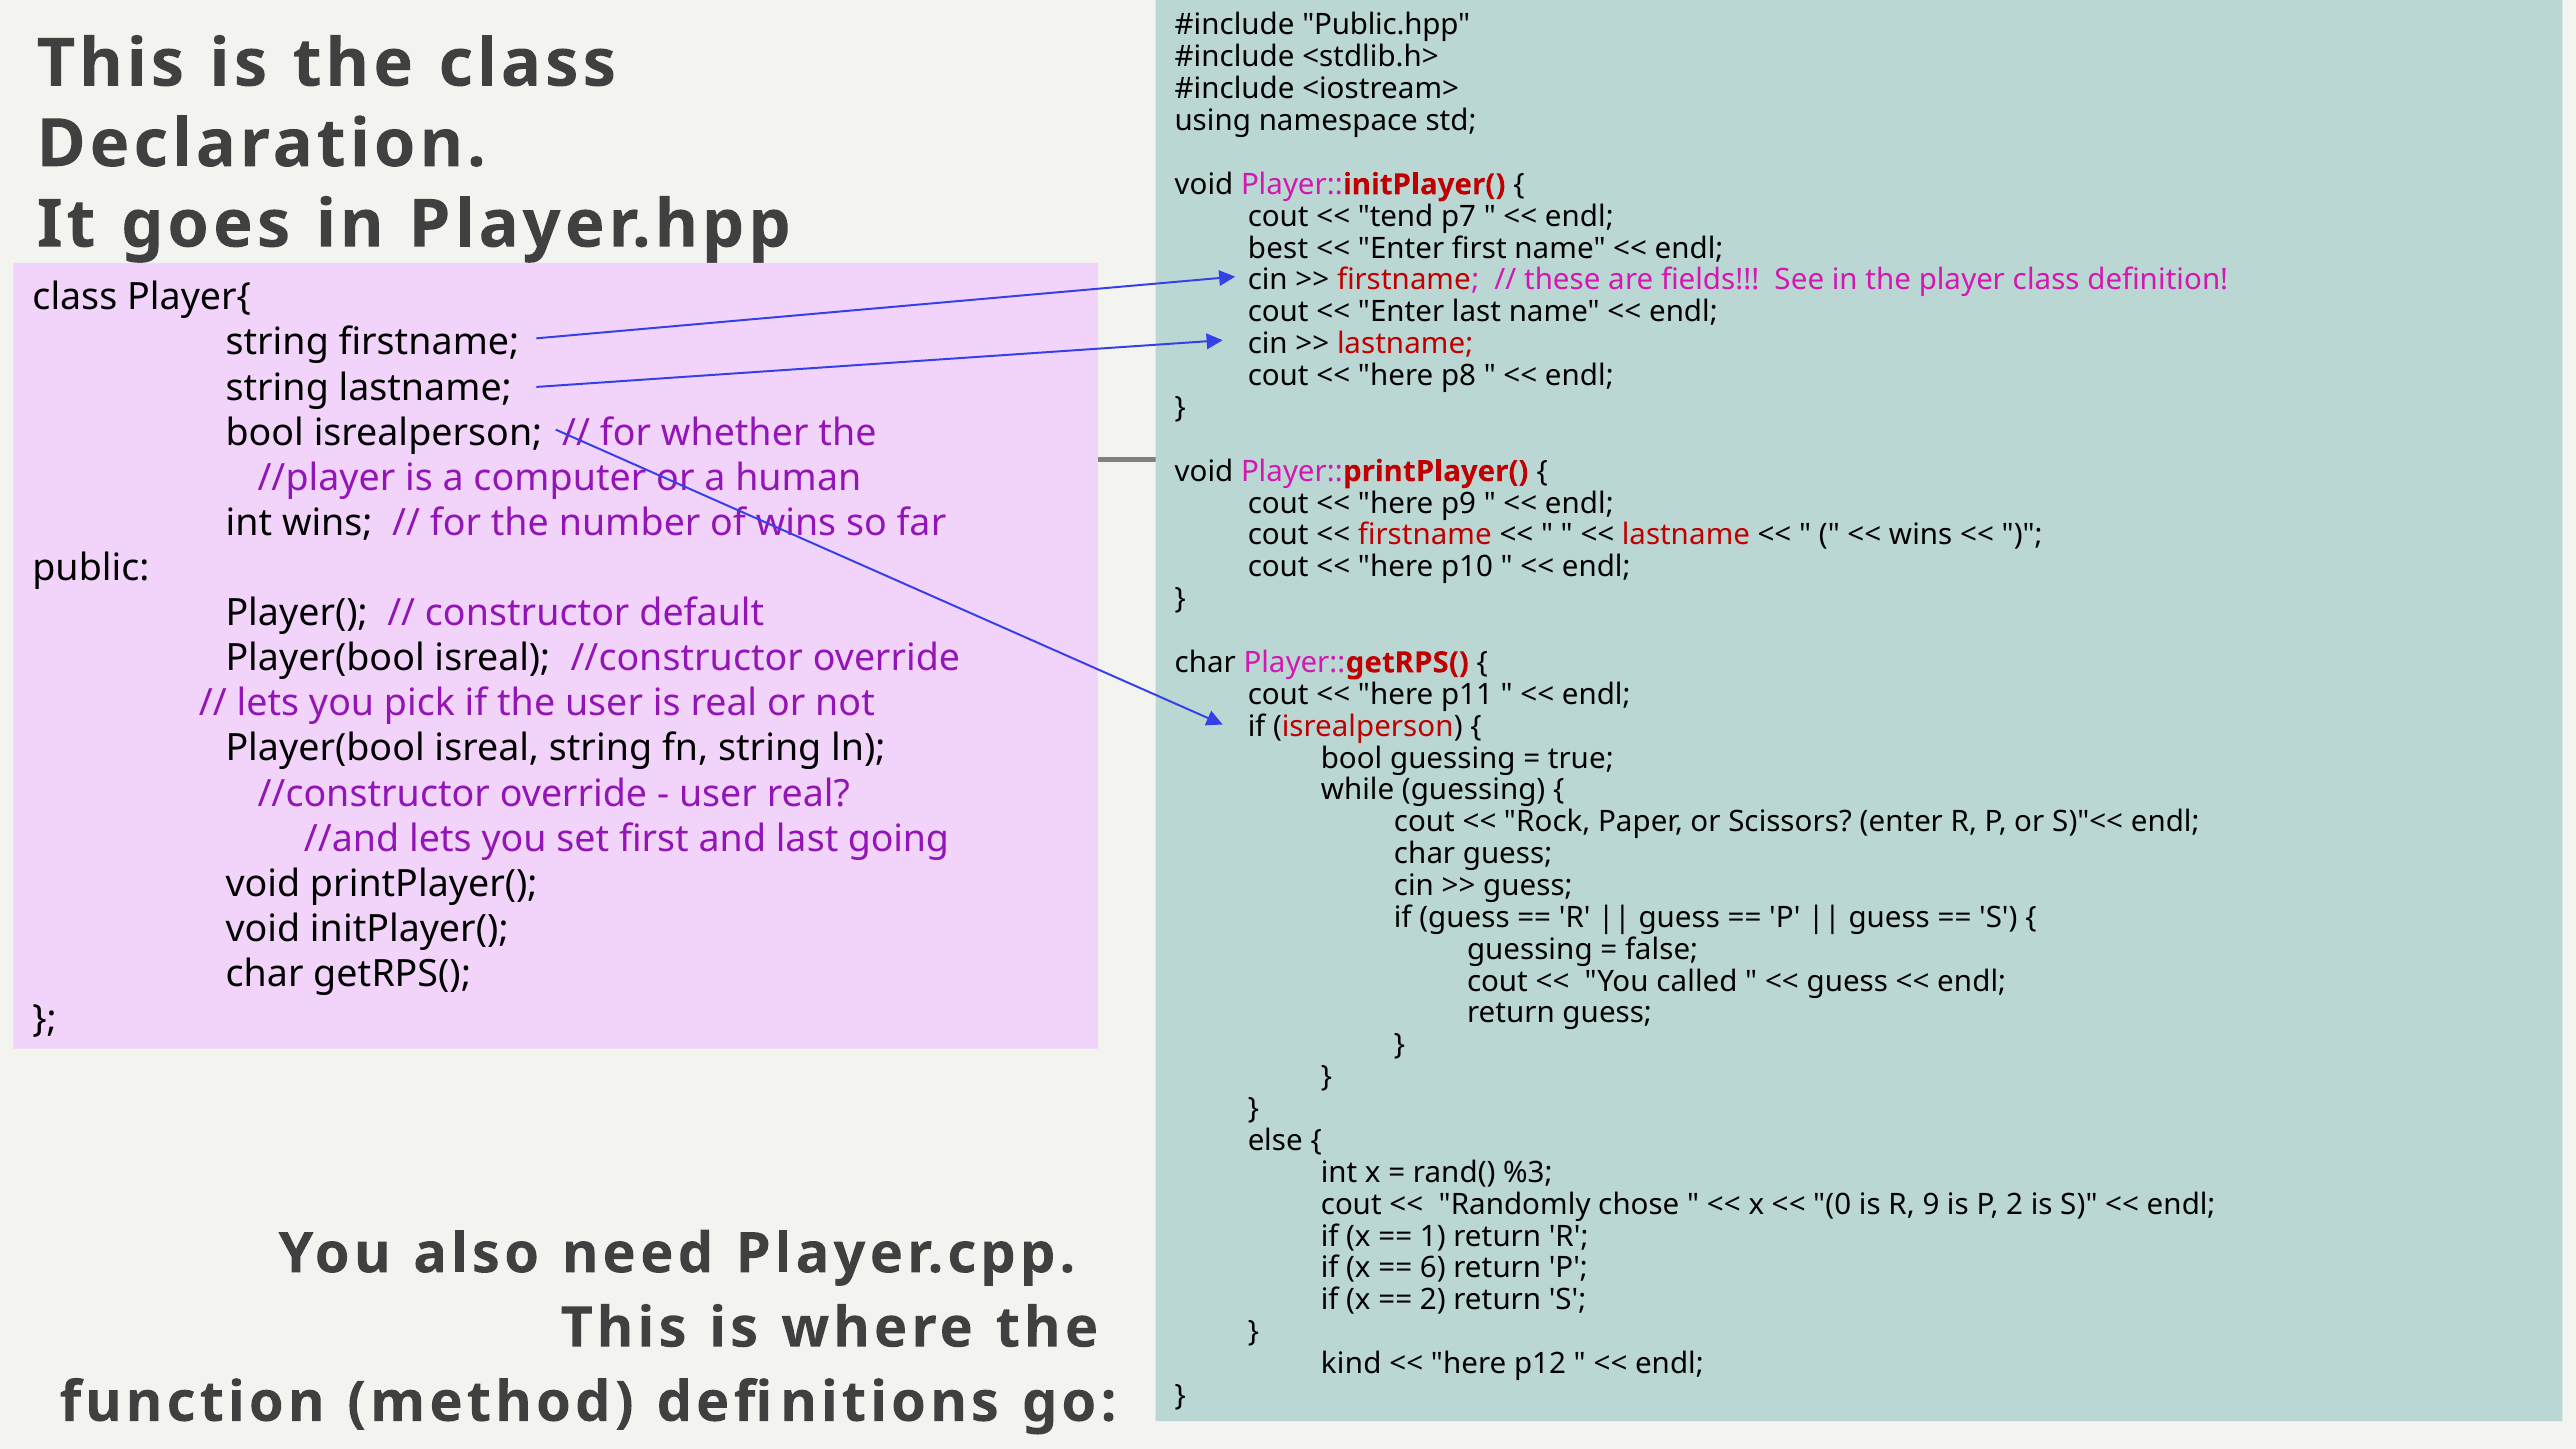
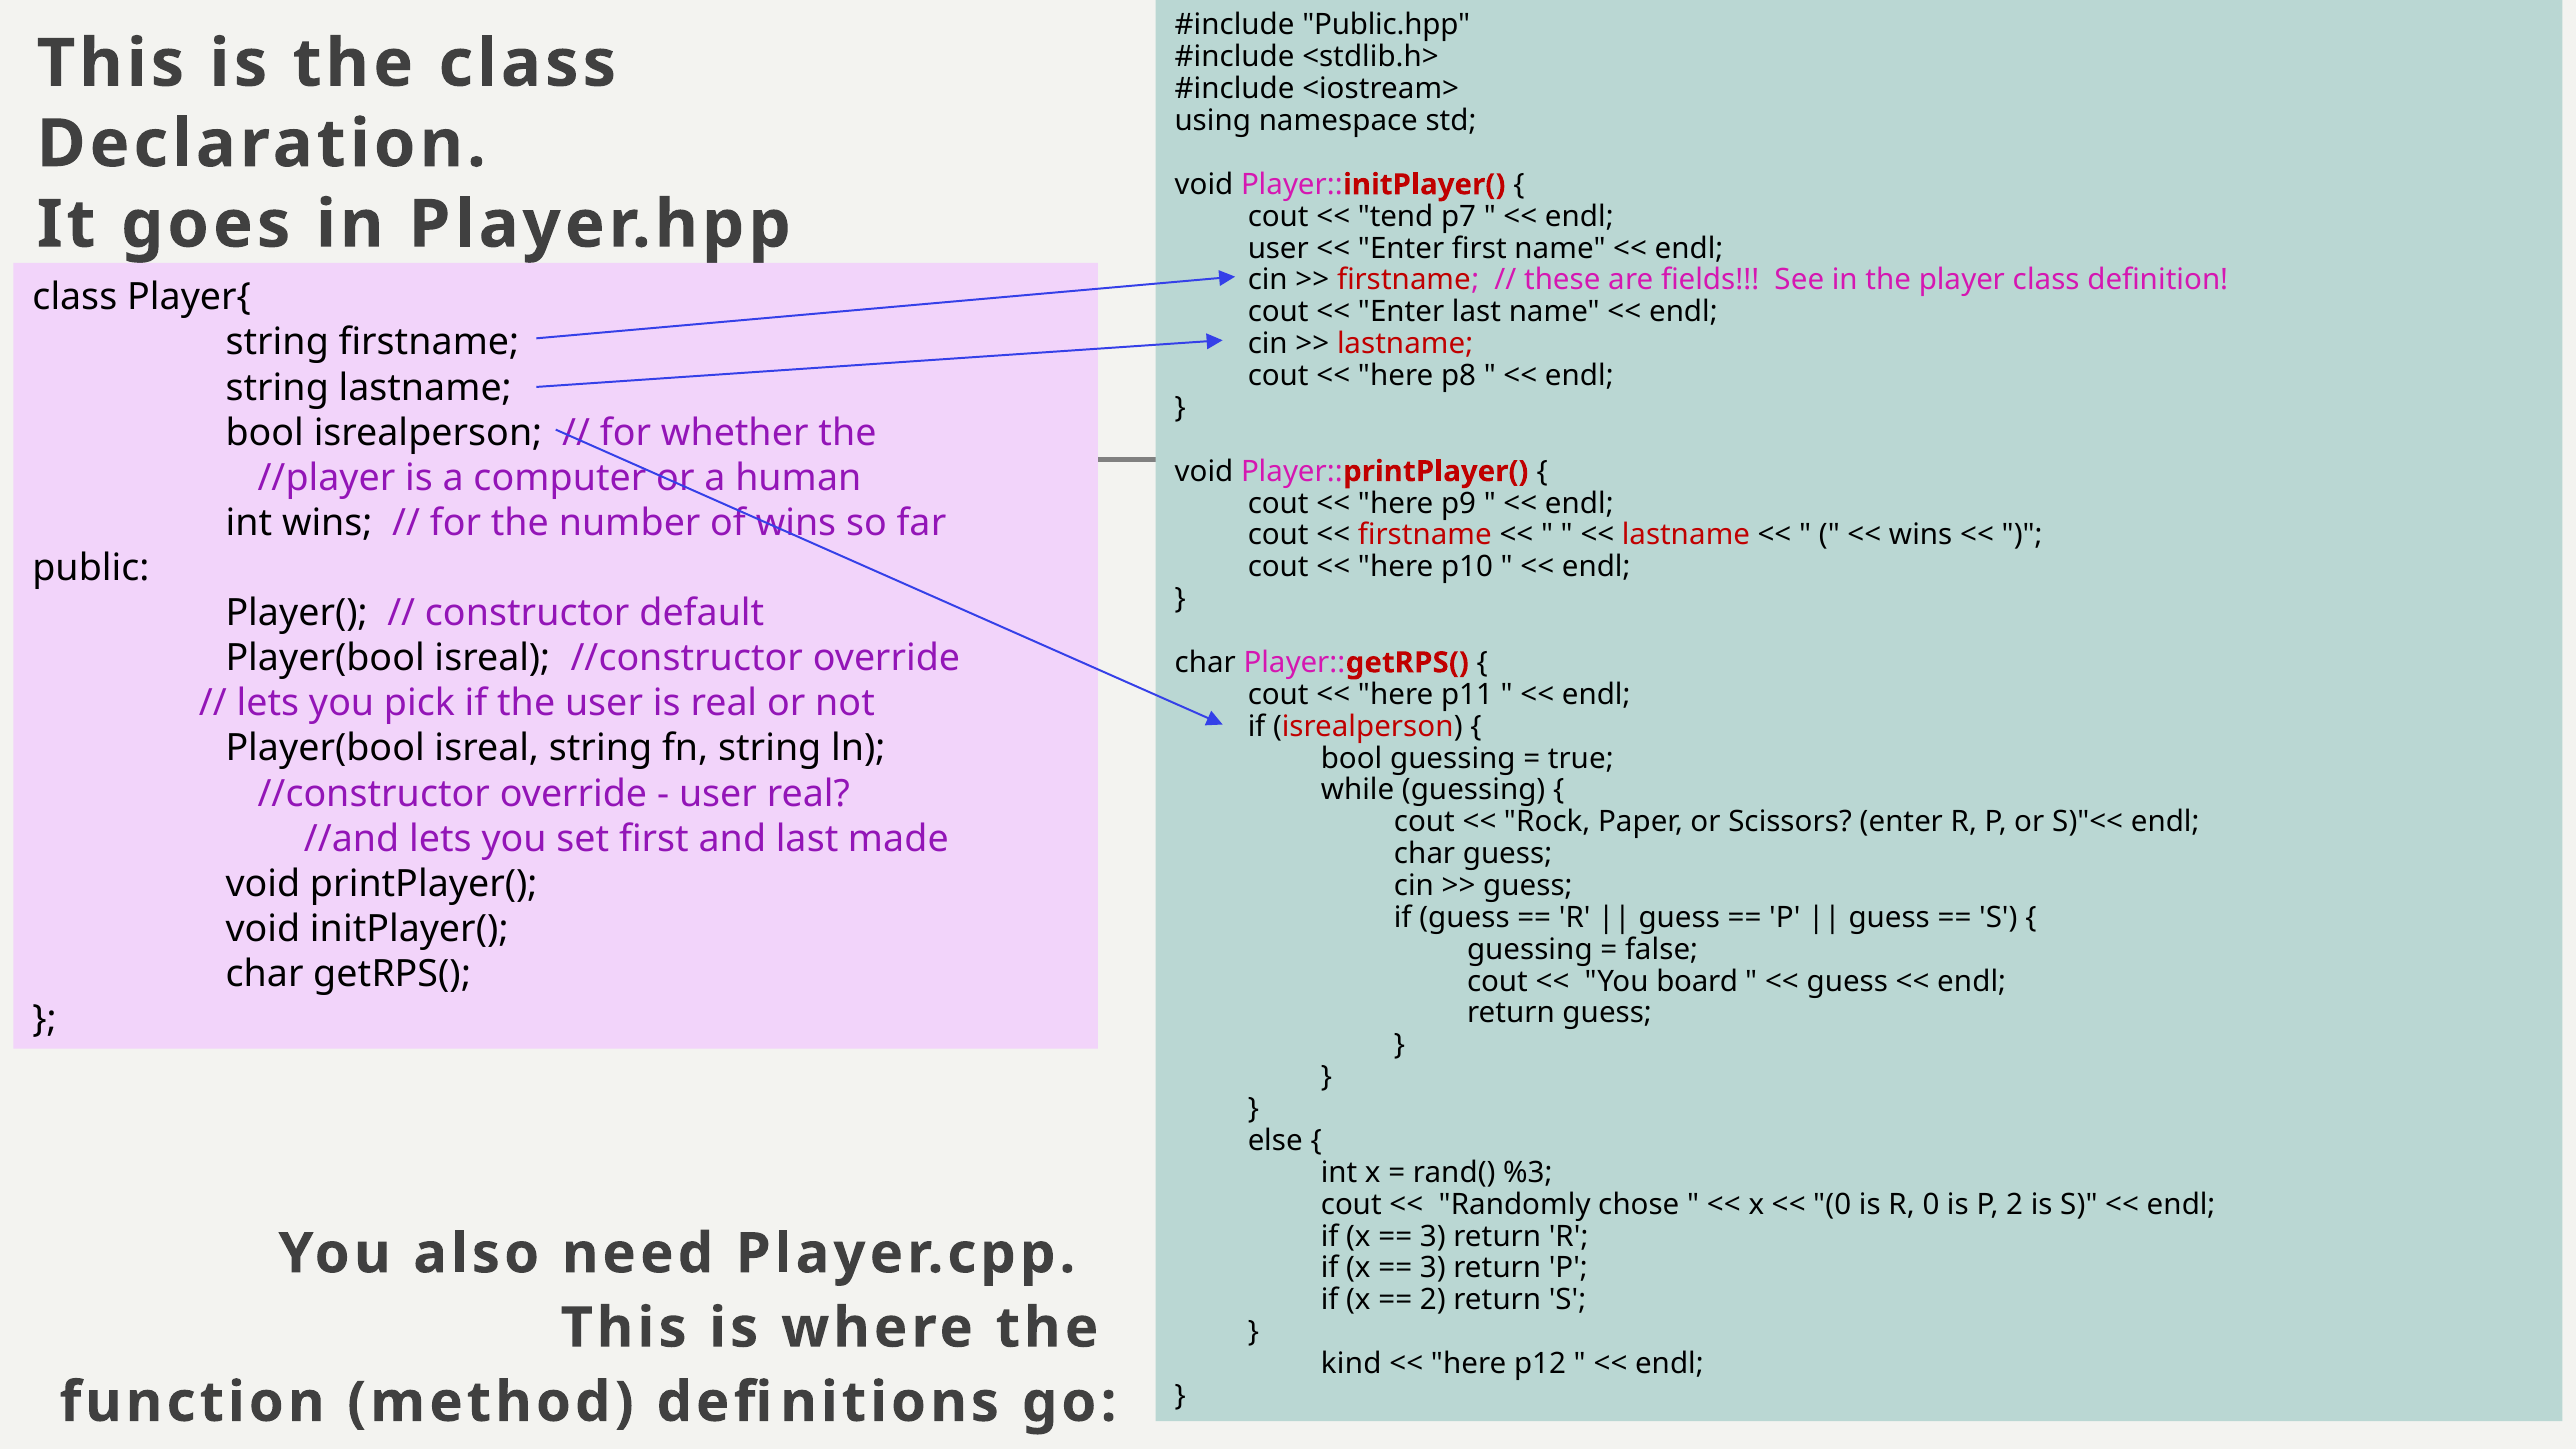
best: best -> user (1278, 248)
going: going -> made (898, 839)
called: called -> board (1697, 981)
R 9: 9 -> 0 (1931, 1204)
1: 1 -> 3 (1433, 1236)
6: 6 -> 3 (1433, 1268)
